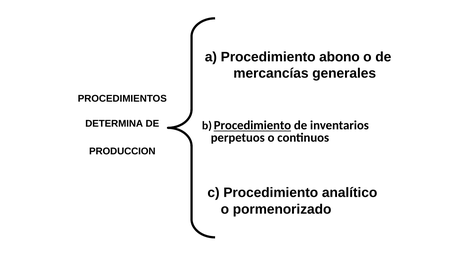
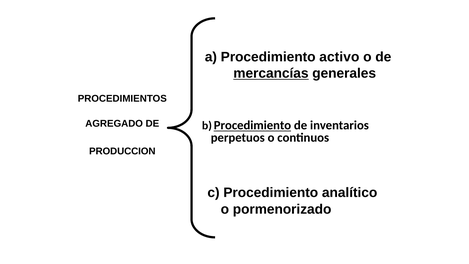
abono: abono -> activo (339, 57)
mercancías underline: none -> present (271, 73)
DETERMINA: DETERMINA -> AGREGADO (114, 124)
